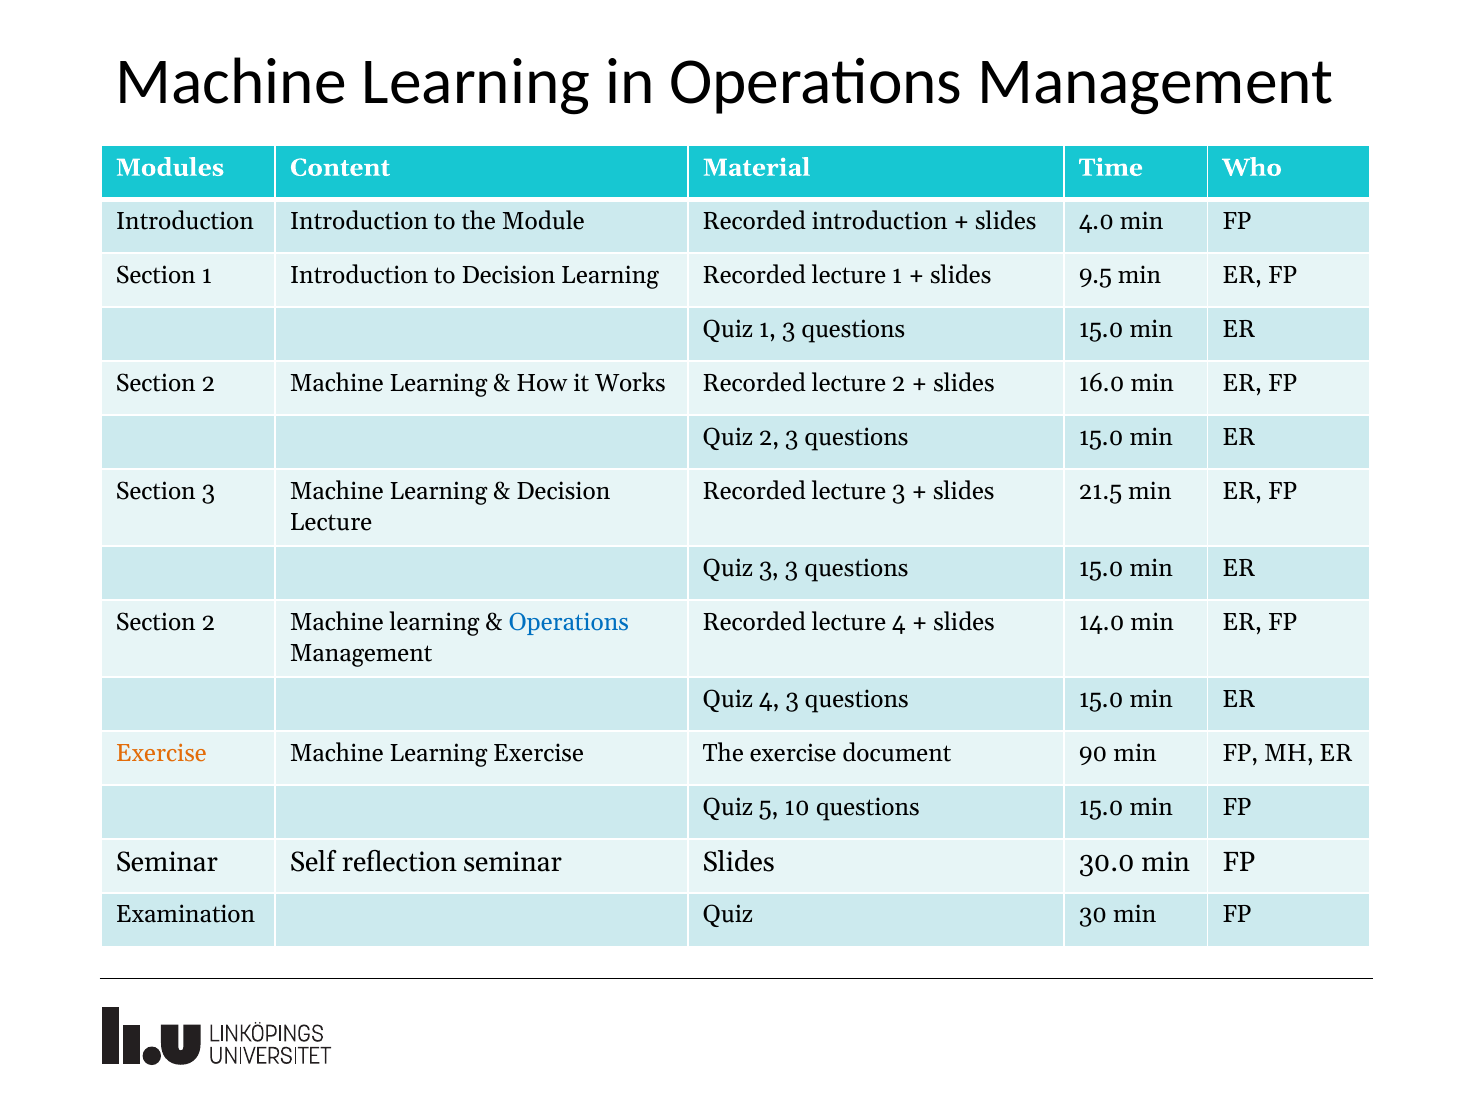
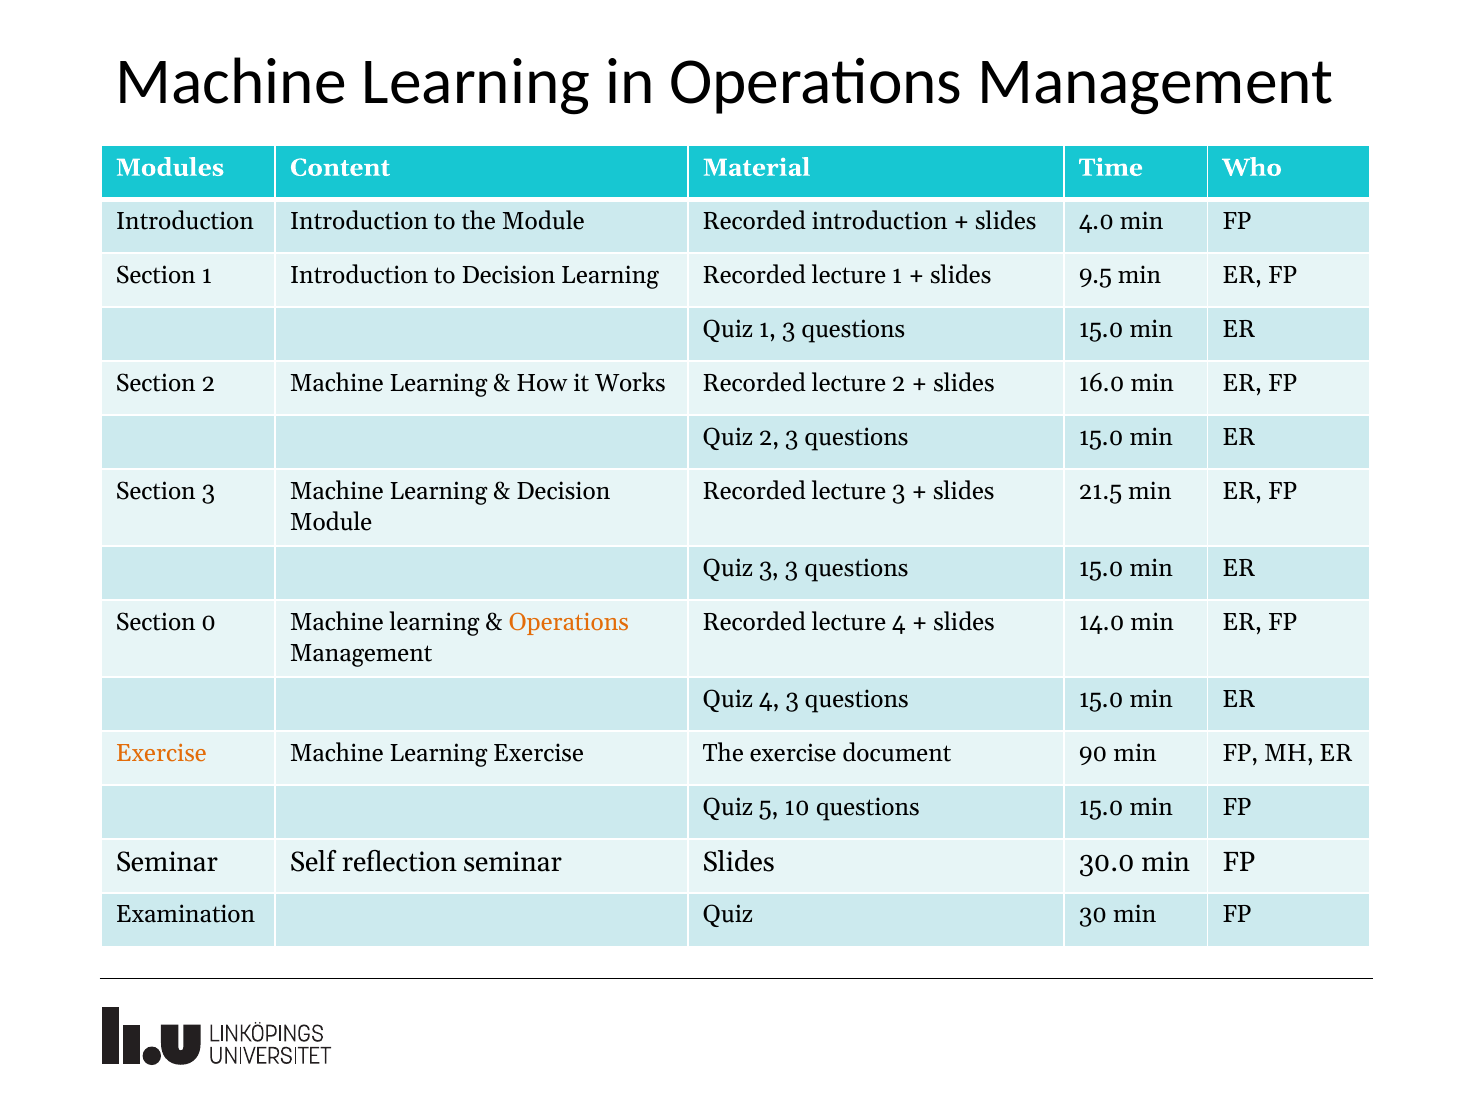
Lecture: Lecture -> Module (331, 522)
2: 2 -> 0 (209, 622)
Operations colour: blue -> orange (569, 622)
